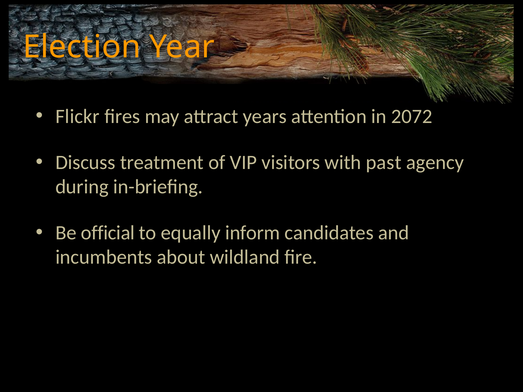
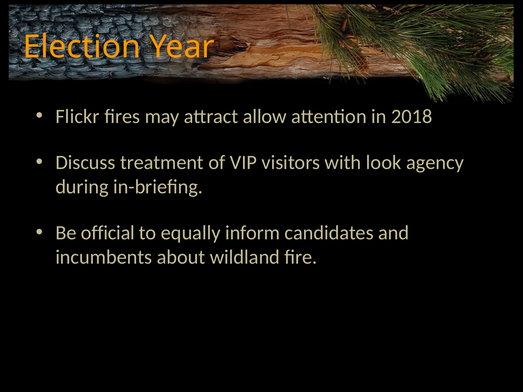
years: years -> allow (265, 116)
2072: 2072 -> 2018 (412, 116)
past: past -> look (384, 163)
